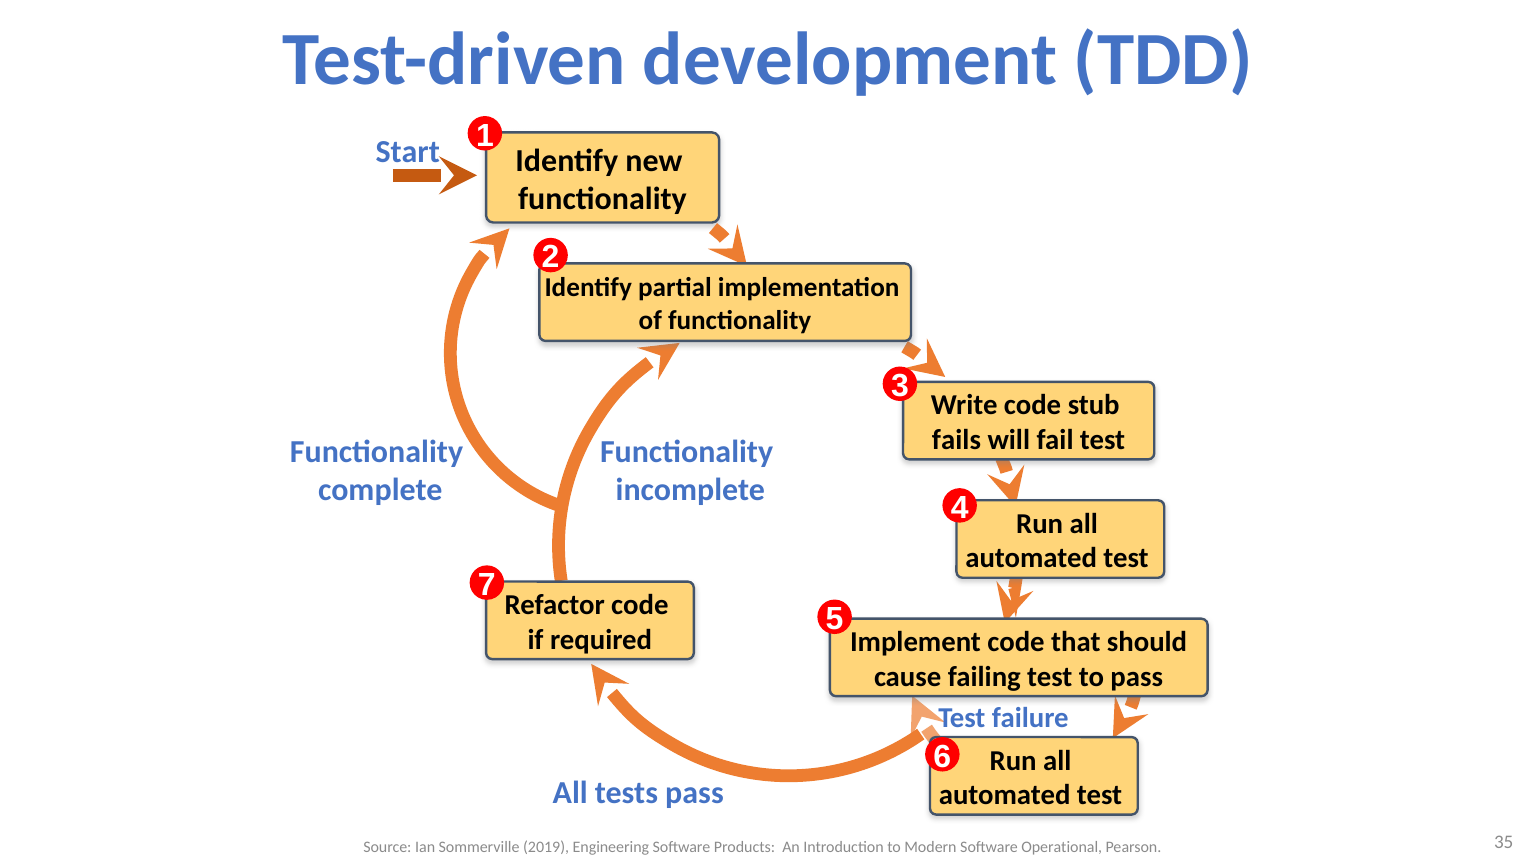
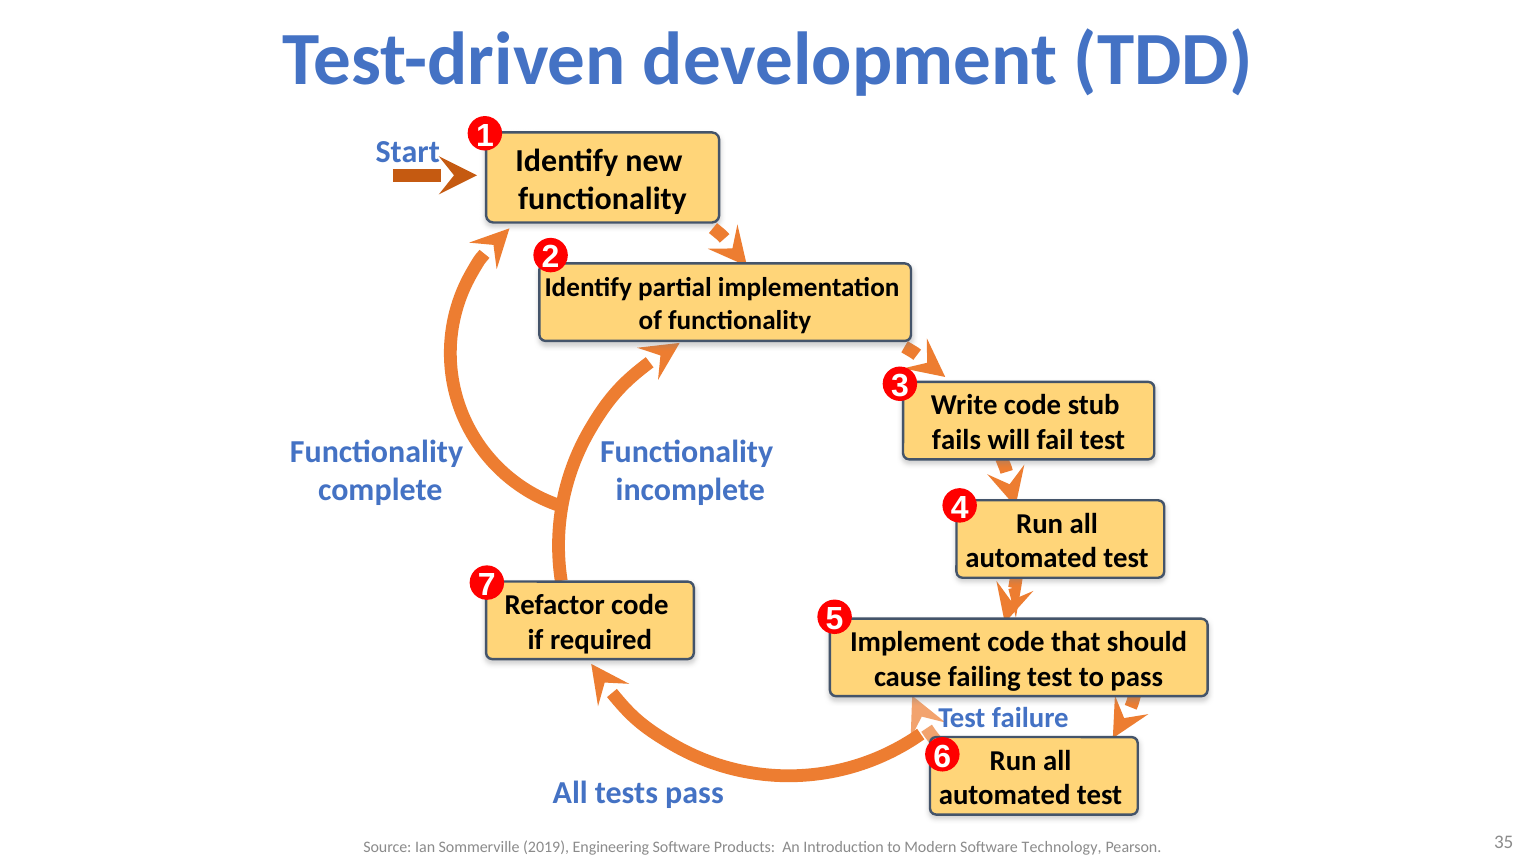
Operational: Operational -> Technology (1062, 848)
